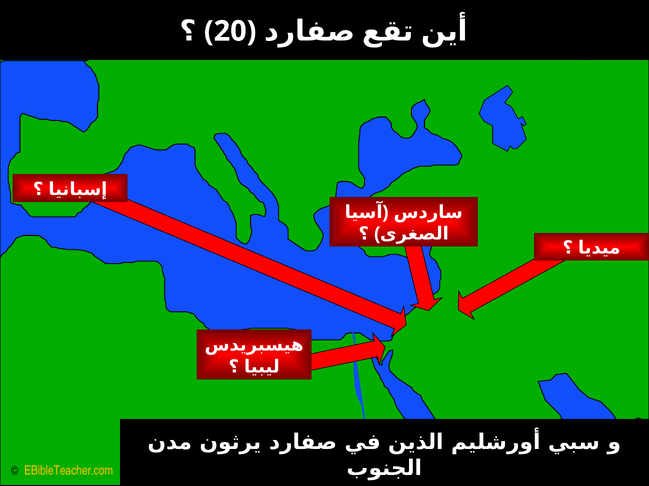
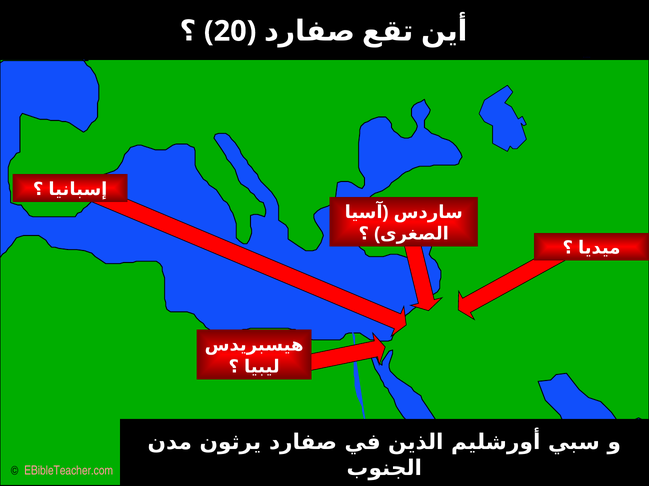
EBibleTeacher.com colour: yellow -> pink (69, 471)
